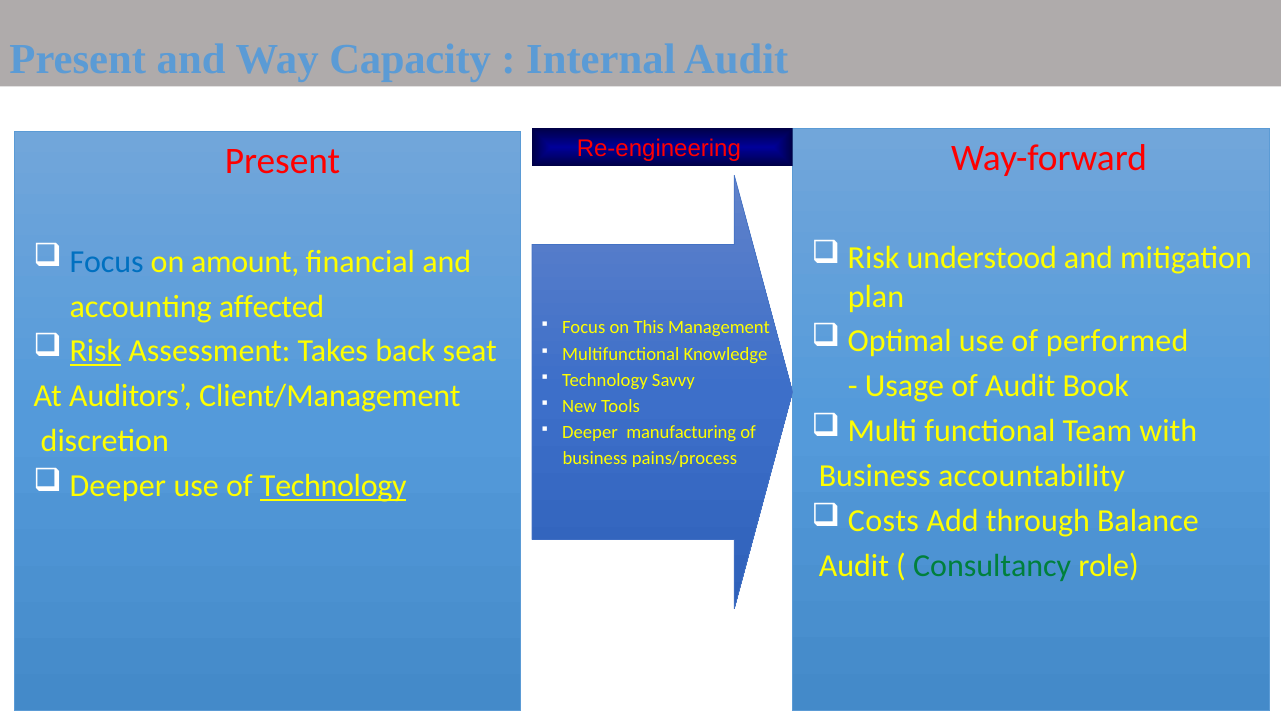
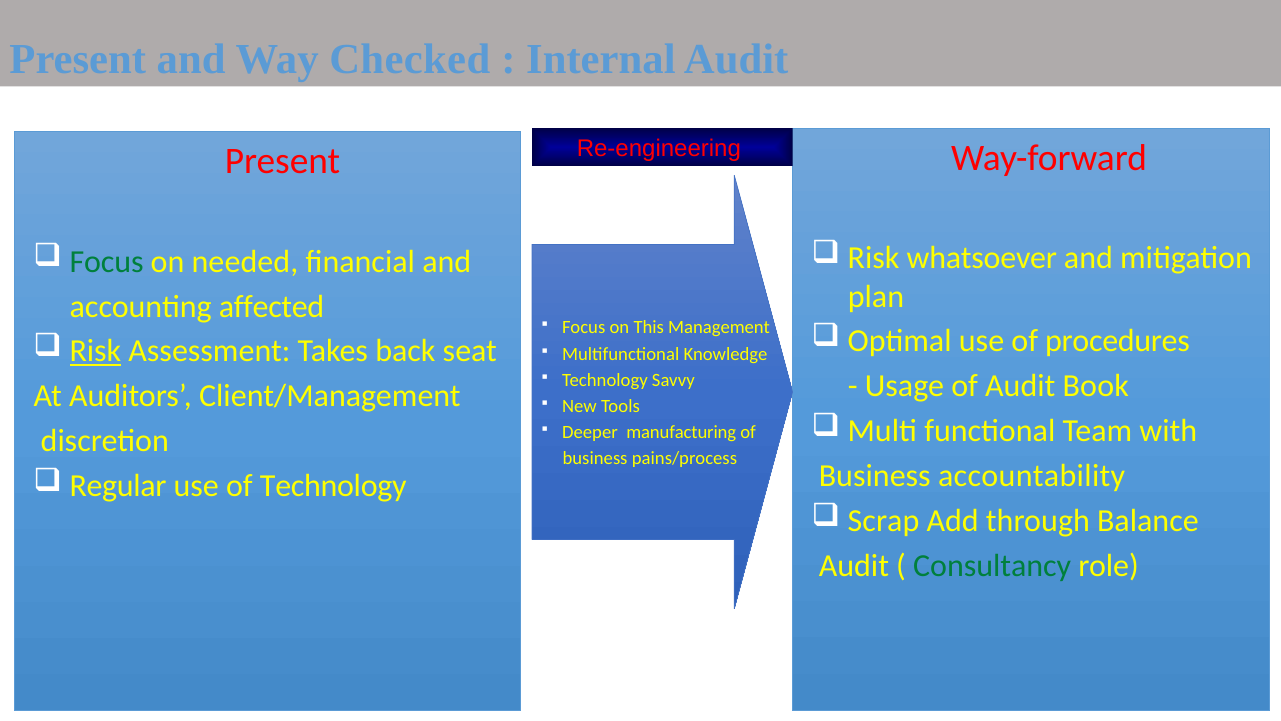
Capacity: Capacity -> Checked (410, 59)
understood: understood -> whatsoever (982, 258)
Focus colour: blue -> green (107, 261)
amount: amount -> needed (245, 261)
performed: performed -> procedures (1117, 341)
Deeper: Deeper -> Regular (118, 486)
Technology underline: present -> none (333, 486)
Costs: Costs -> Scrap (884, 520)
